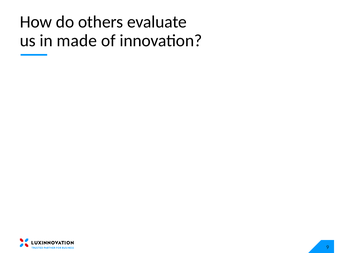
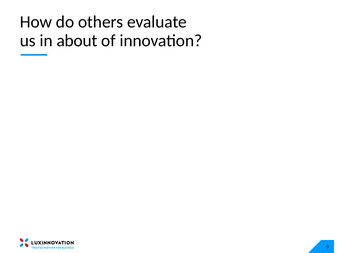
made: made -> about (77, 41)
